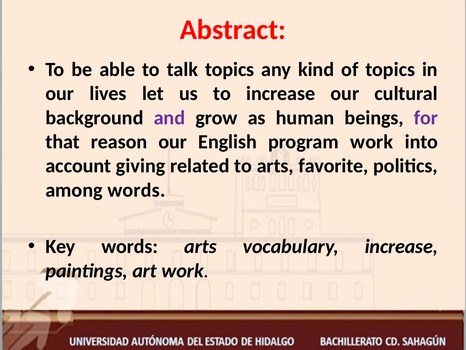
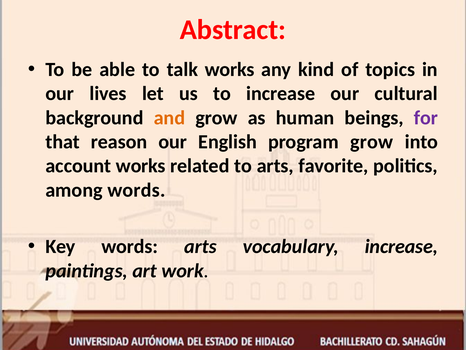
talk topics: topics -> works (230, 69)
and colour: purple -> orange (169, 118)
program work: work -> grow (372, 142)
account giving: giving -> works (141, 166)
